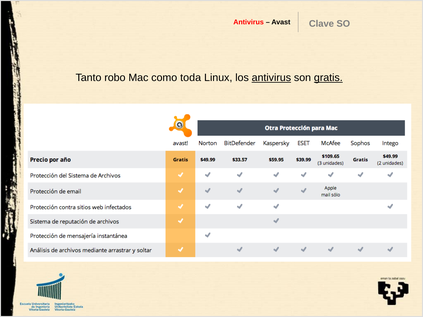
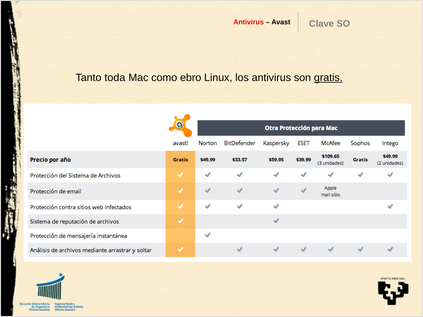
robo: robo -> toda (115, 78)
toda: toda -> ebro (191, 78)
antivirus underline: present -> none (271, 78)
